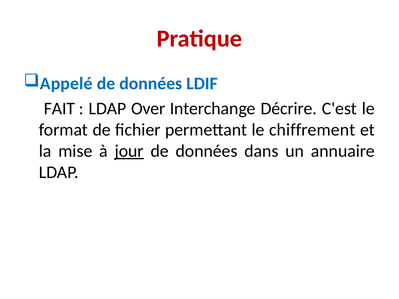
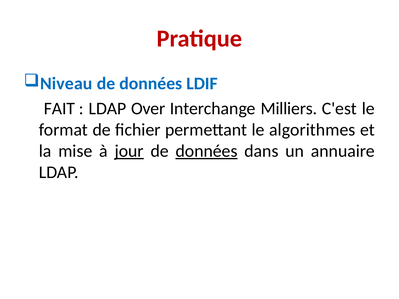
Appelé: Appelé -> Niveau (66, 84)
Décrire: Décrire -> Milliers (289, 109)
chiffrement: chiffrement -> algorithmes (312, 130)
données underline: none -> present (207, 151)
